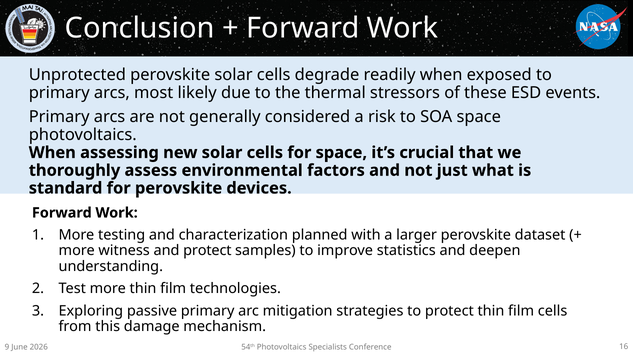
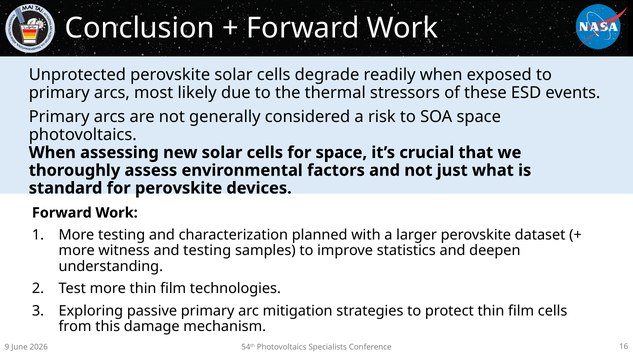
and protect: protect -> testing (207, 251)
